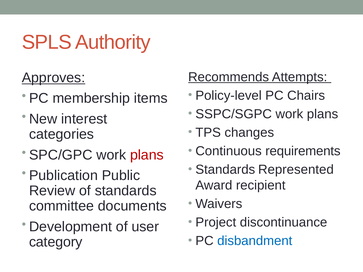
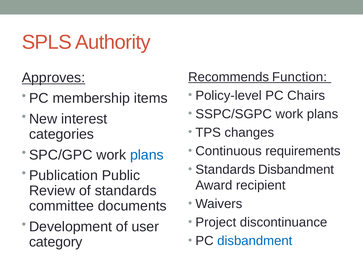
Attempts: Attempts -> Function (300, 77)
plans colour: red -> blue (147, 155)
Standards Represented: Represented -> Disbandment (296, 170)
